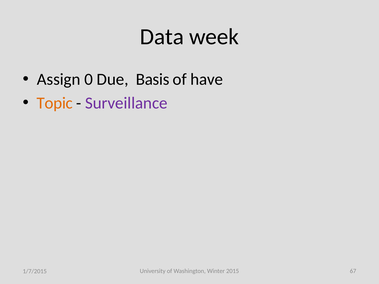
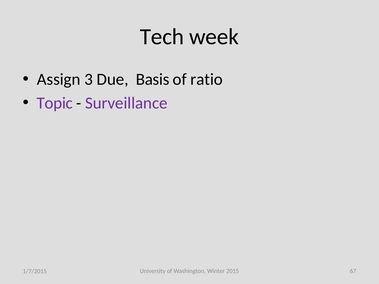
Data: Data -> Tech (162, 37)
0: 0 -> 3 (89, 80)
have: have -> ratio (207, 80)
Topic colour: orange -> purple (55, 103)
